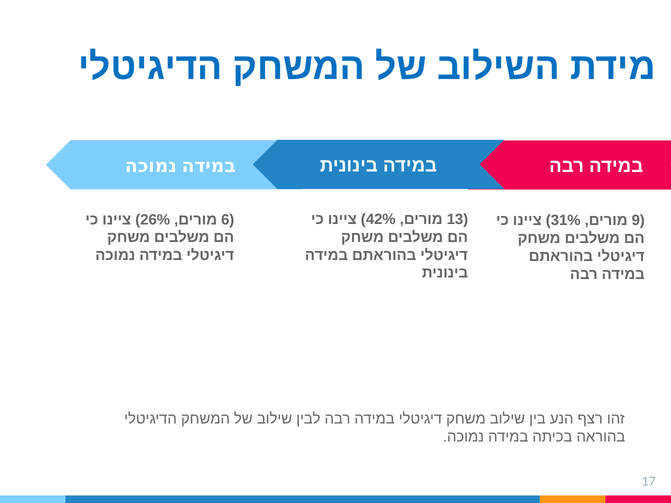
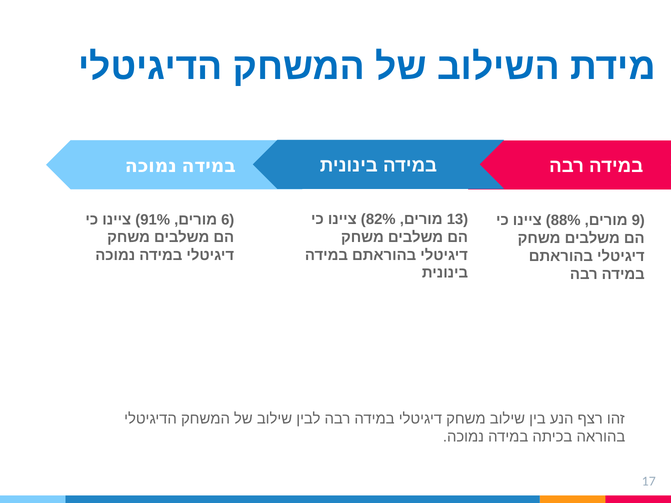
42%: 42% -> 82% (381, 219)
26%: 26% -> 91% (155, 220)
31%: 31% -> 88% (566, 221)
